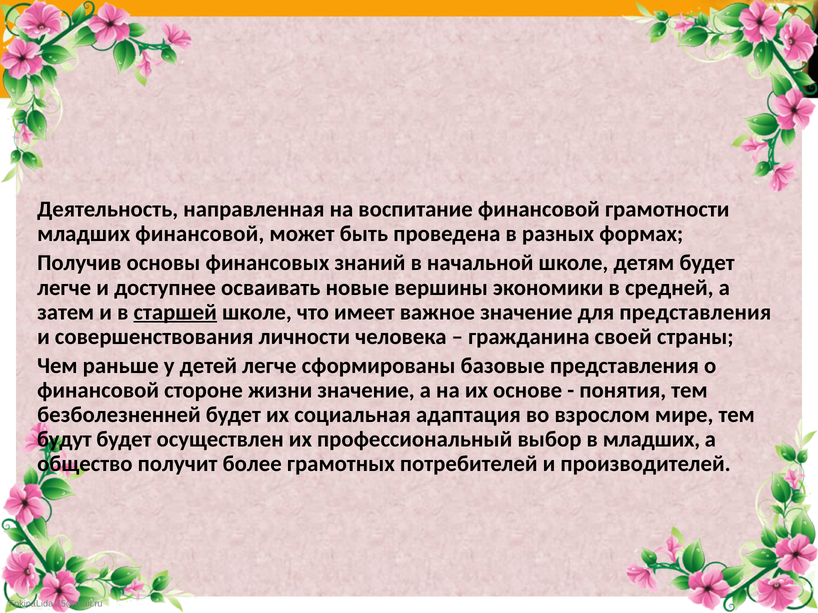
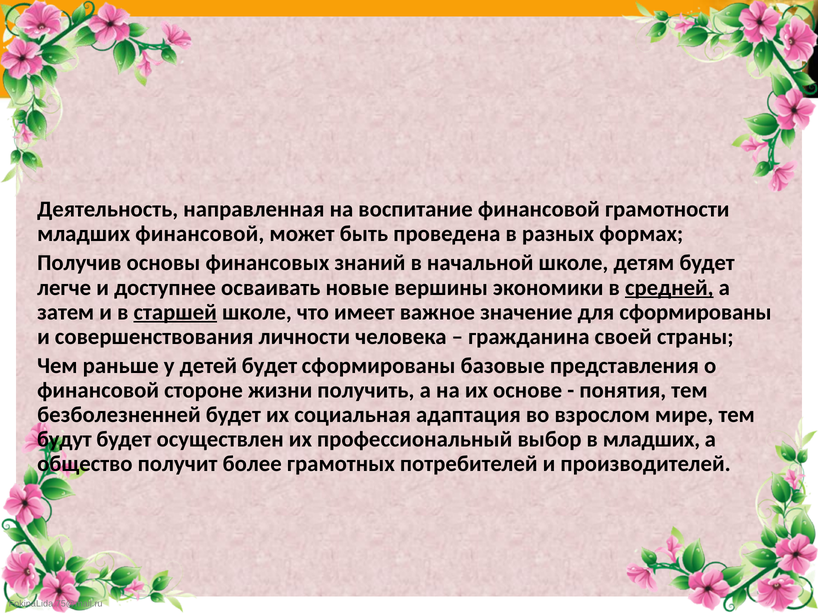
средней underline: none -> present (669, 288)
для представления: представления -> сформированы (695, 312)
детей легче: легче -> будет (269, 366)
жизни значение: значение -> получить (366, 390)
